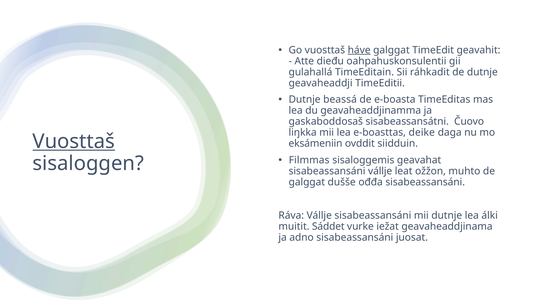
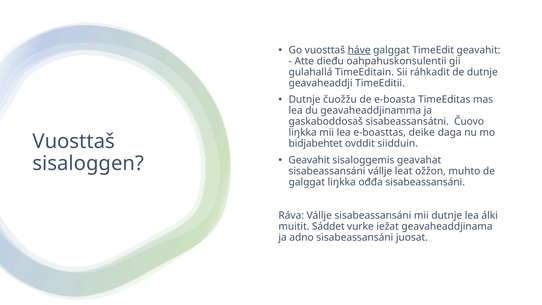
beassá: beassá -> čuožžu (340, 100)
Vuosttaš underline: present -> none (74, 141)
eksámeniin: eksámeniin -> bidjabehtet (315, 143)
Filmmas: Filmmas -> Geavahit (309, 160)
galggat dušše: dušše -> liŋkka (342, 182)
